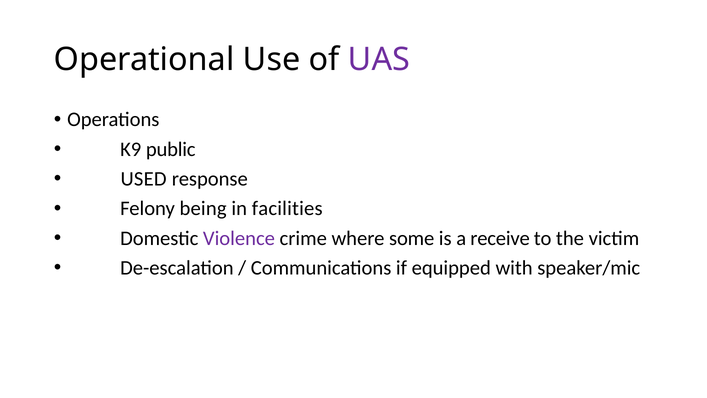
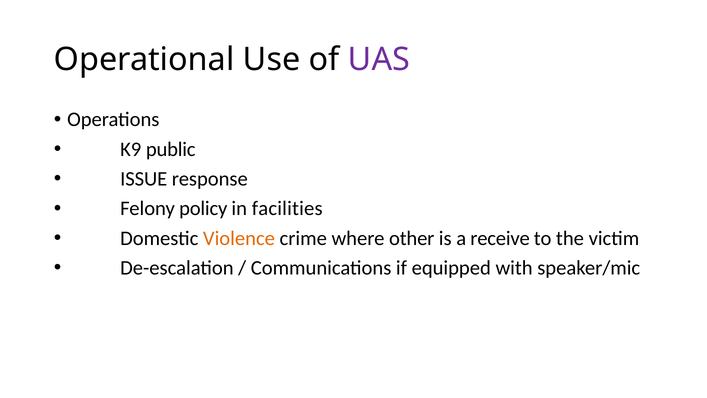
USED: USED -> ISSUE (144, 179)
being: being -> policy (203, 208)
Violence colour: purple -> orange (239, 238)
some: some -> other (412, 238)
